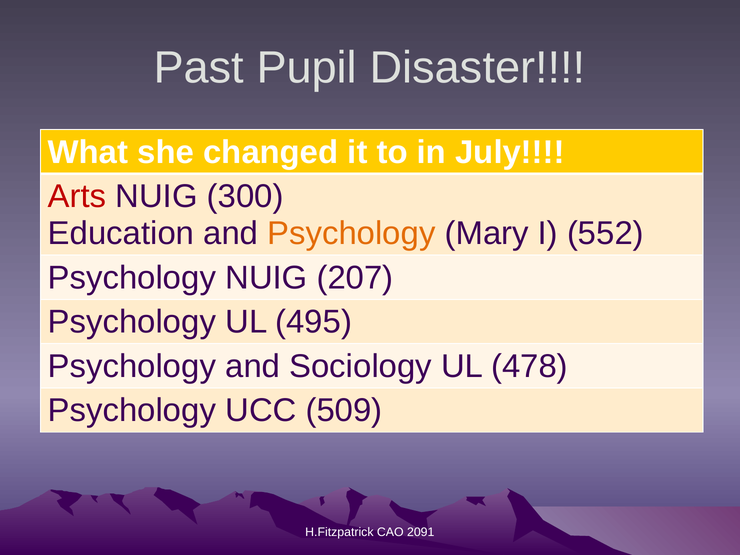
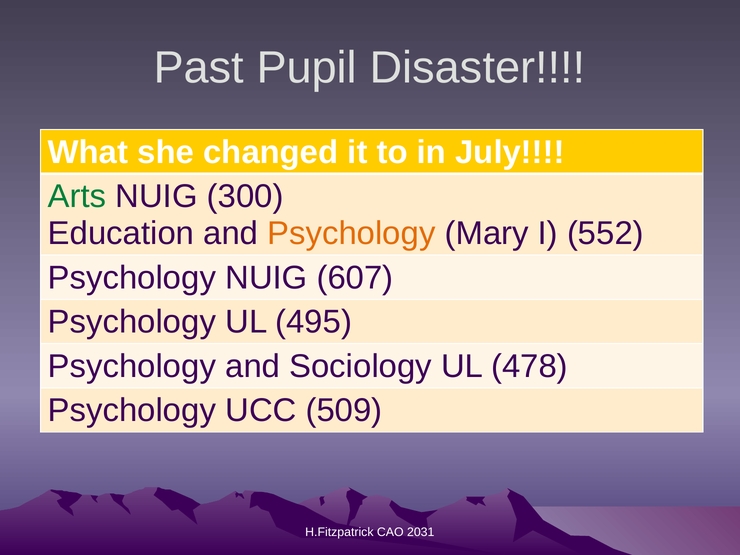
Arts colour: red -> green (77, 196)
207: 207 -> 607 (355, 278)
2091: 2091 -> 2031 (421, 532)
